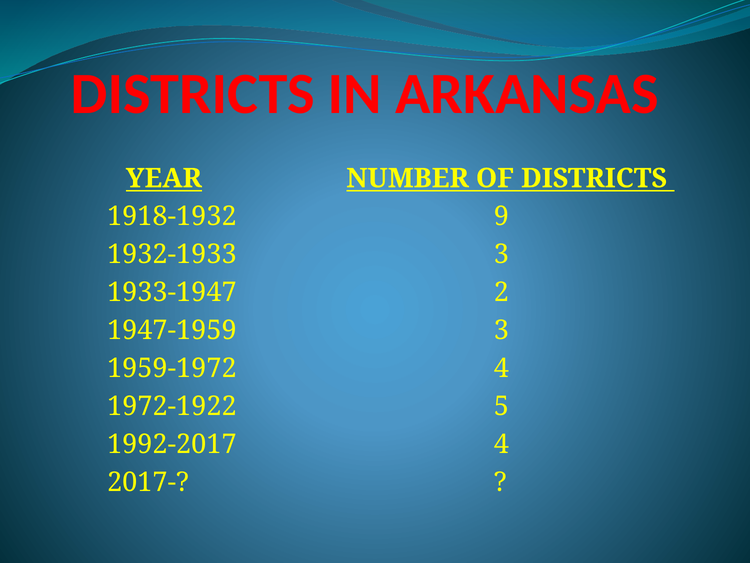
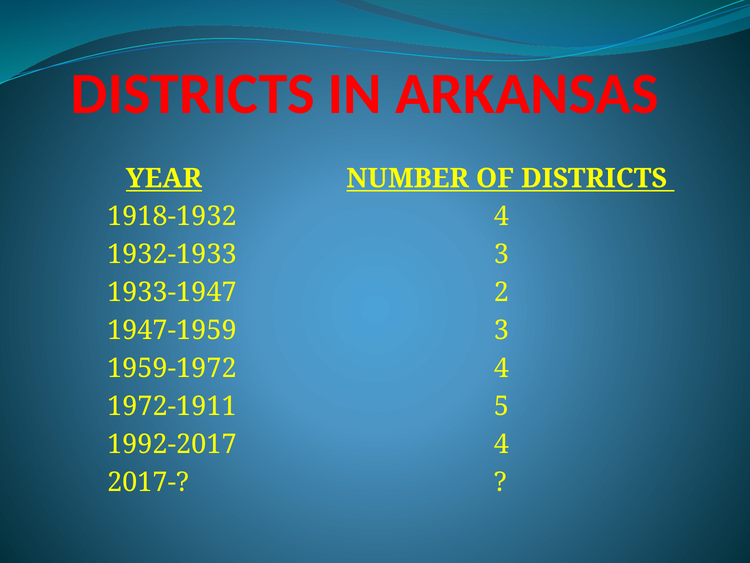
1918-1932 9: 9 -> 4 (501, 216)
1972-1922: 1972-1922 -> 1972-1911 (172, 406)
